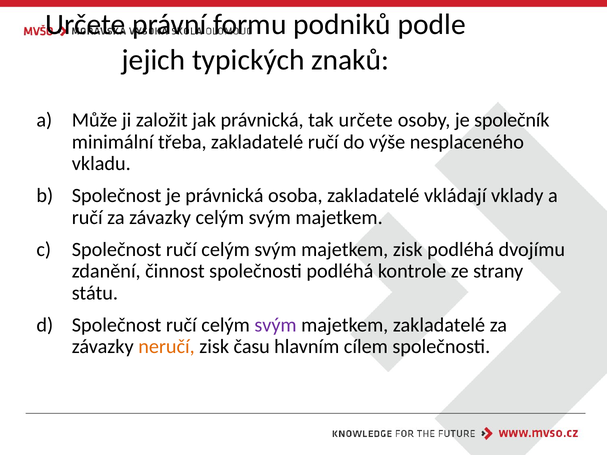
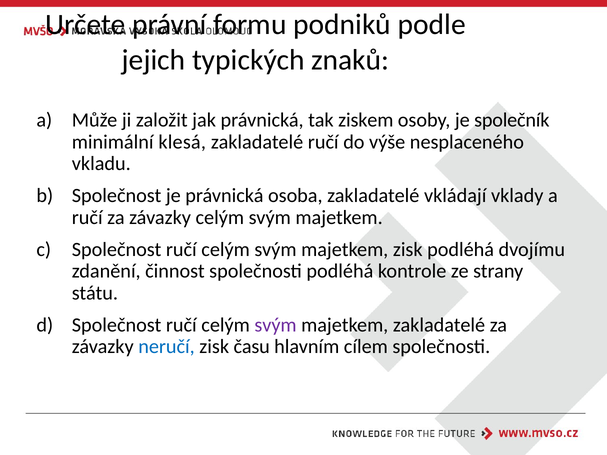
tak určete: určete -> ziskem (366, 120)
třeba: třeba -> klesá (182, 142)
neručí colour: orange -> blue (167, 347)
